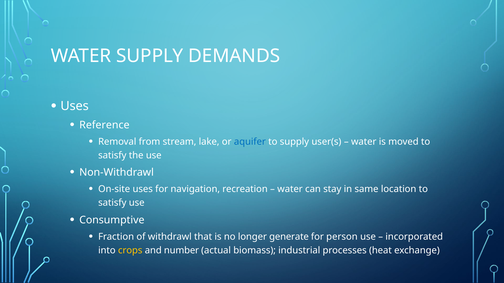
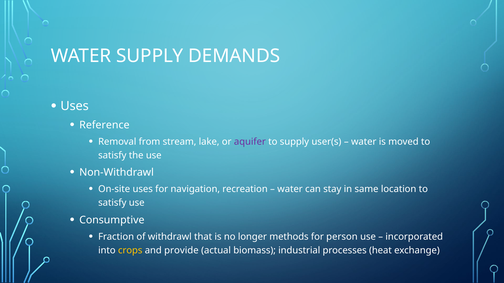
aquifer colour: blue -> purple (250, 142)
generate: generate -> methods (289, 237)
number: number -> provide (181, 251)
